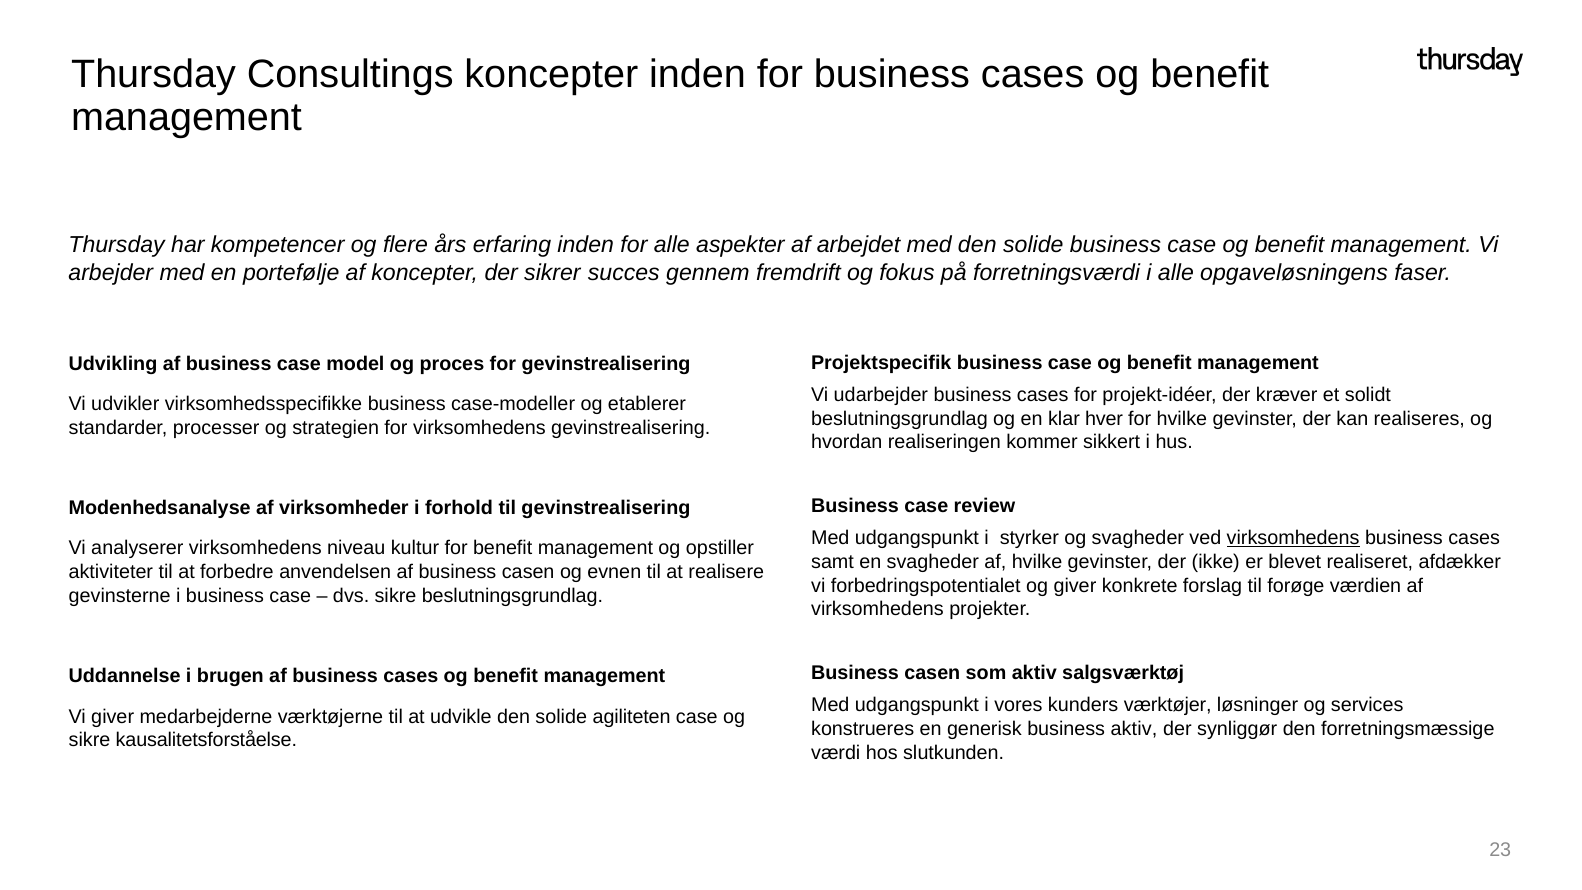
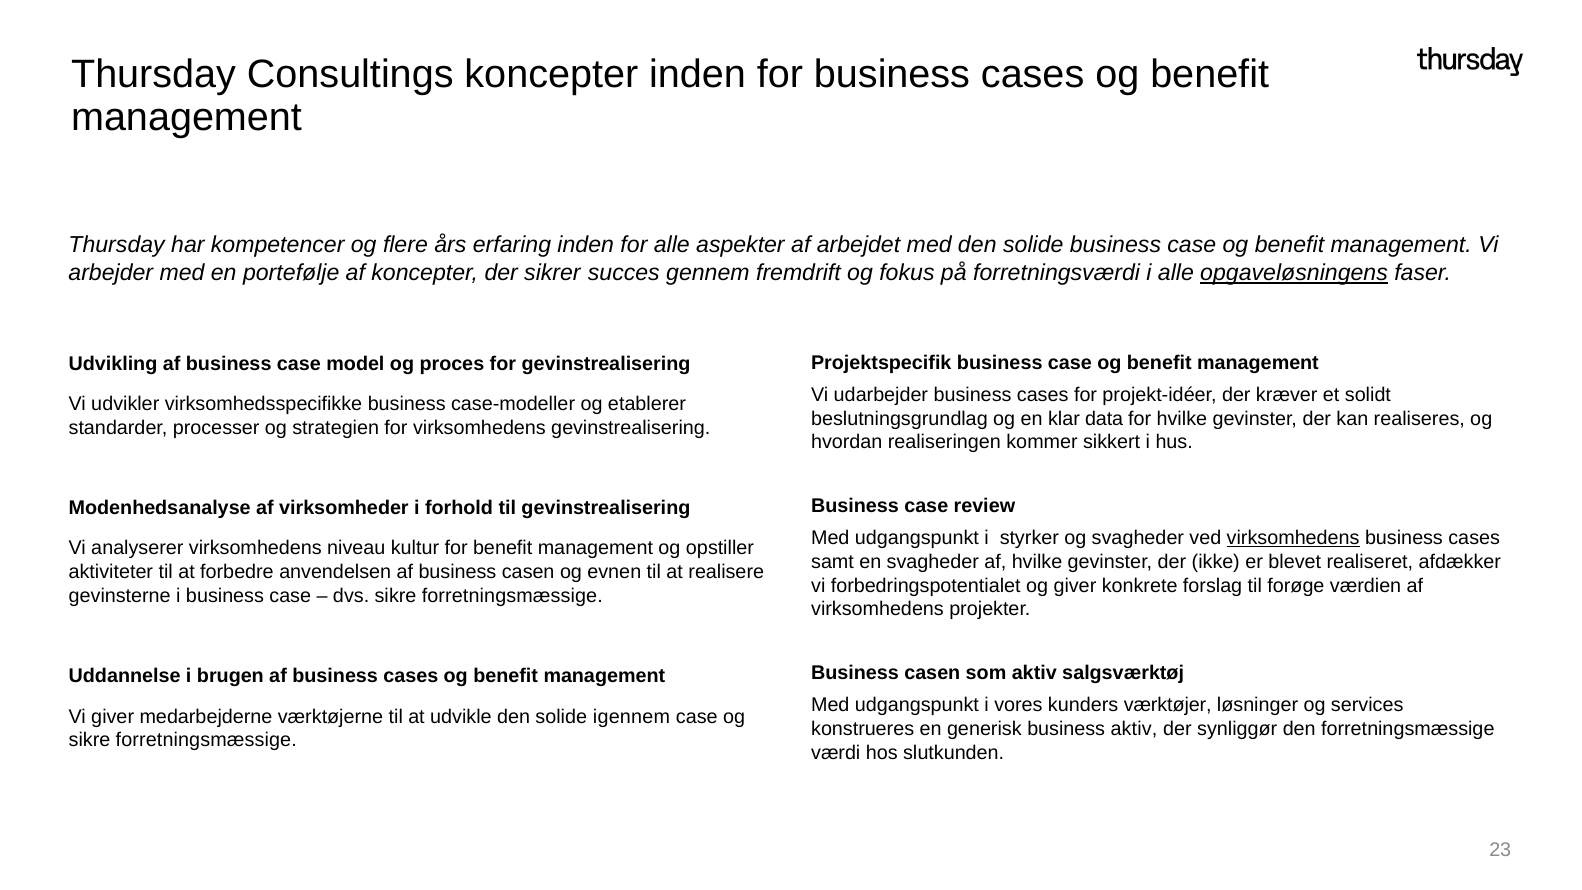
opgaveløsningens underline: none -> present (1294, 273)
hver: hver -> data (1104, 418)
dvs sikre beslutningsgrundlag: beslutningsgrundlag -> forretningsmæssige (512, 596)
agiliteten: agiliteten -> igennem (631, 716)
kausalitetsforståelse: kausalitetsforståelse -> forretningsmæssige (206, 740)
